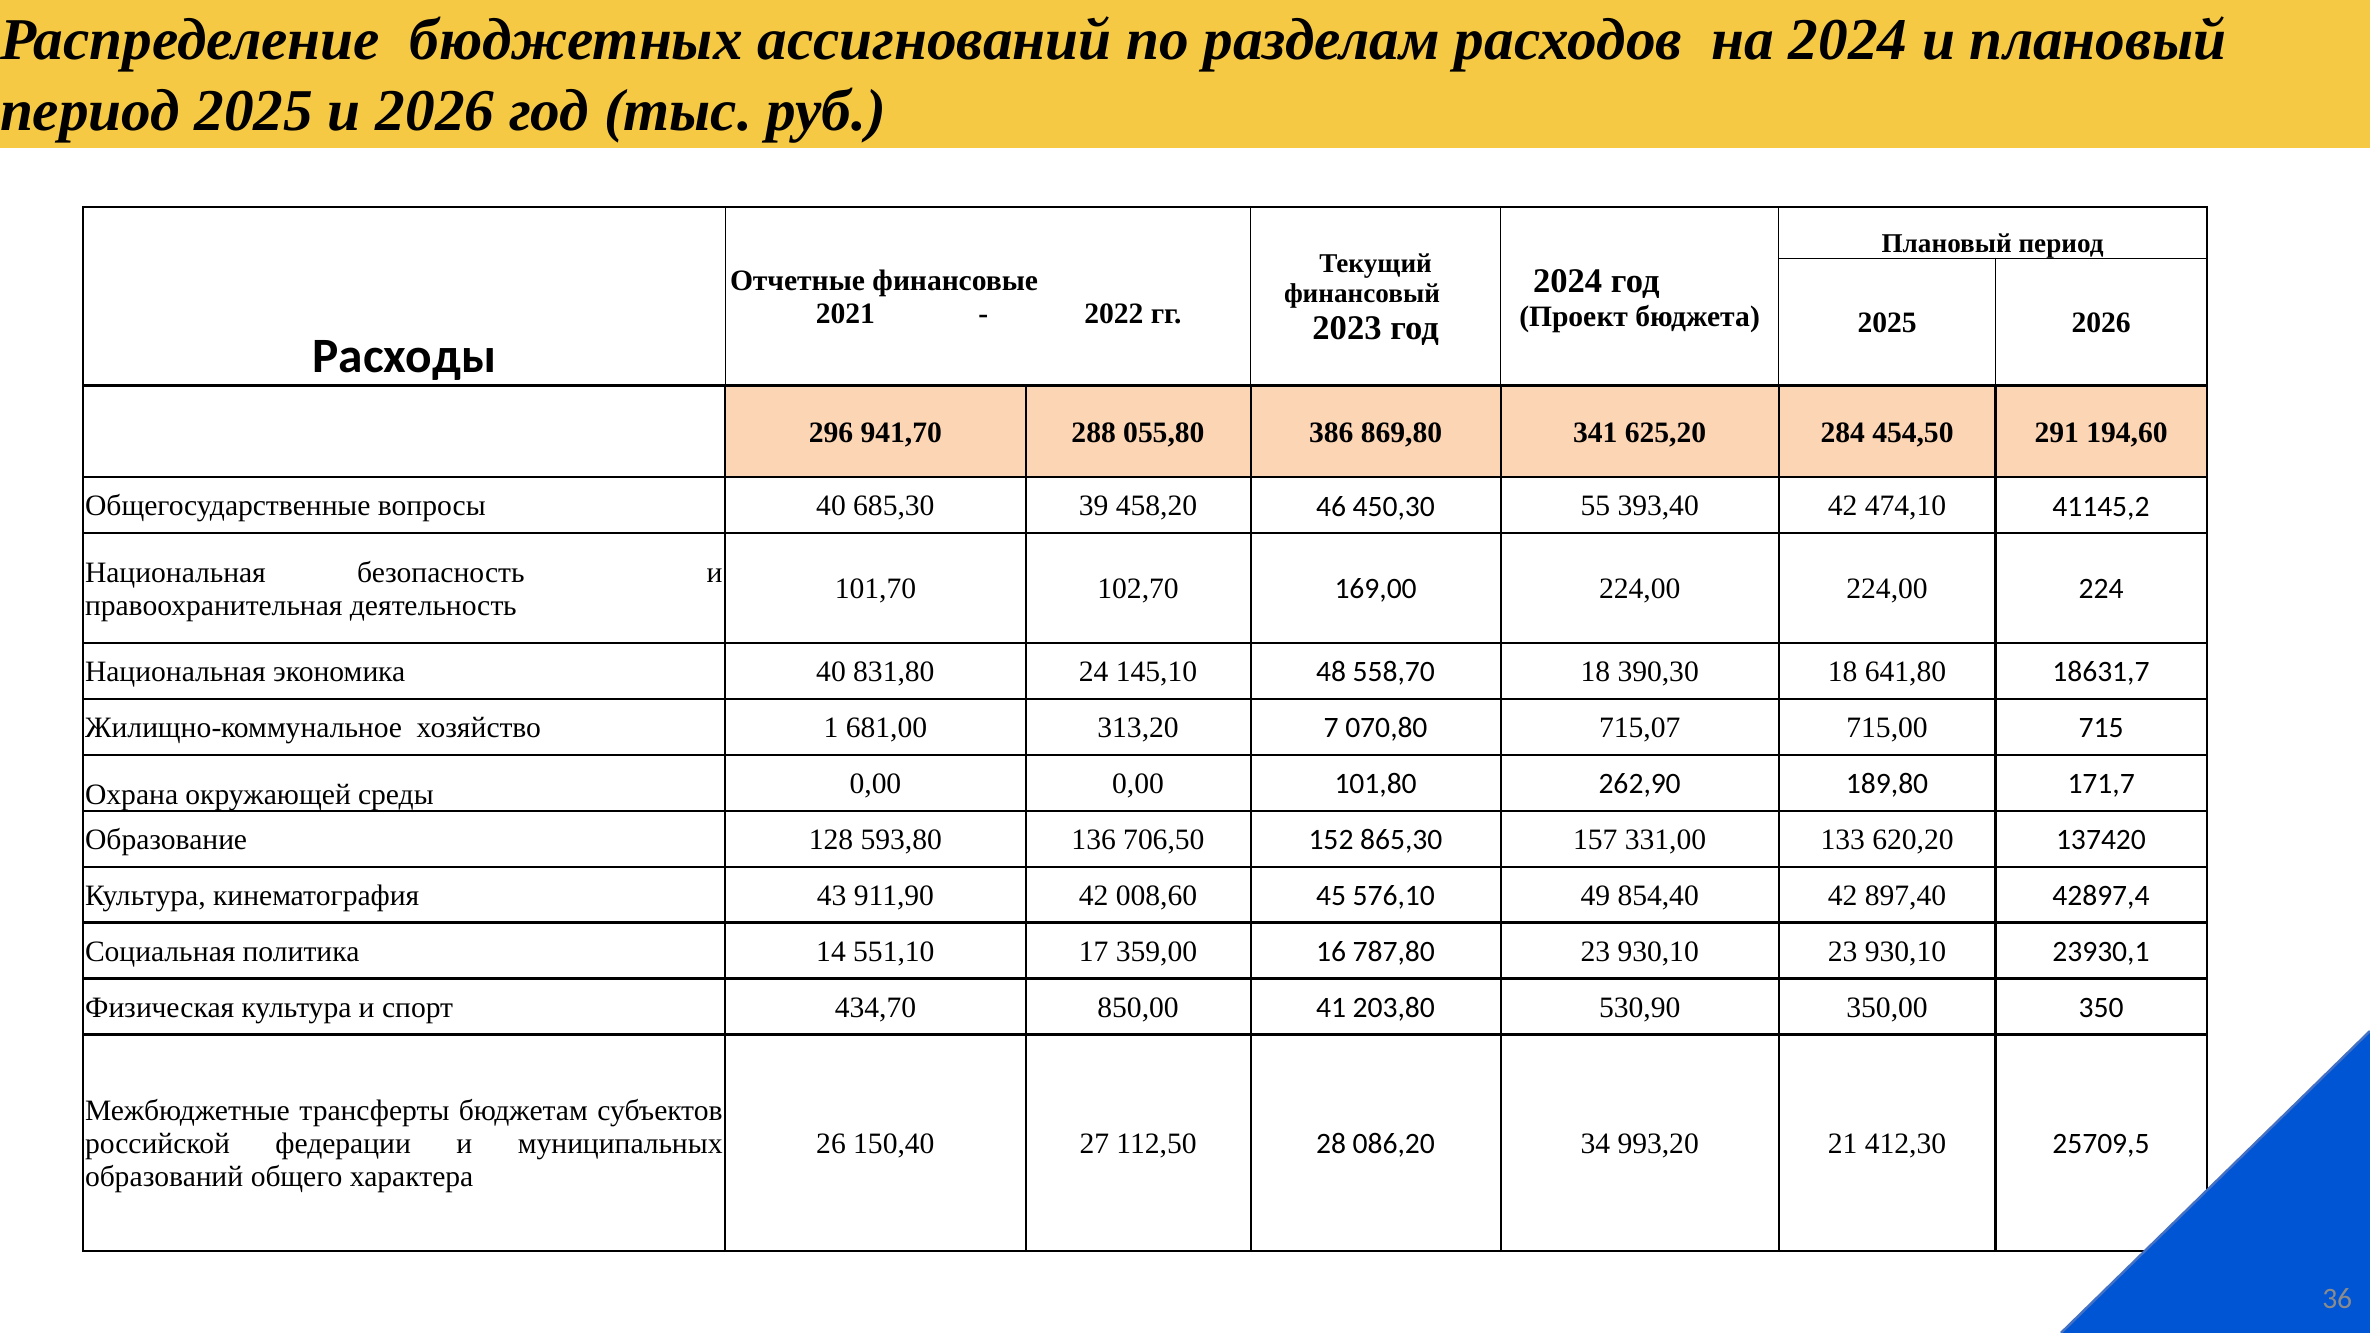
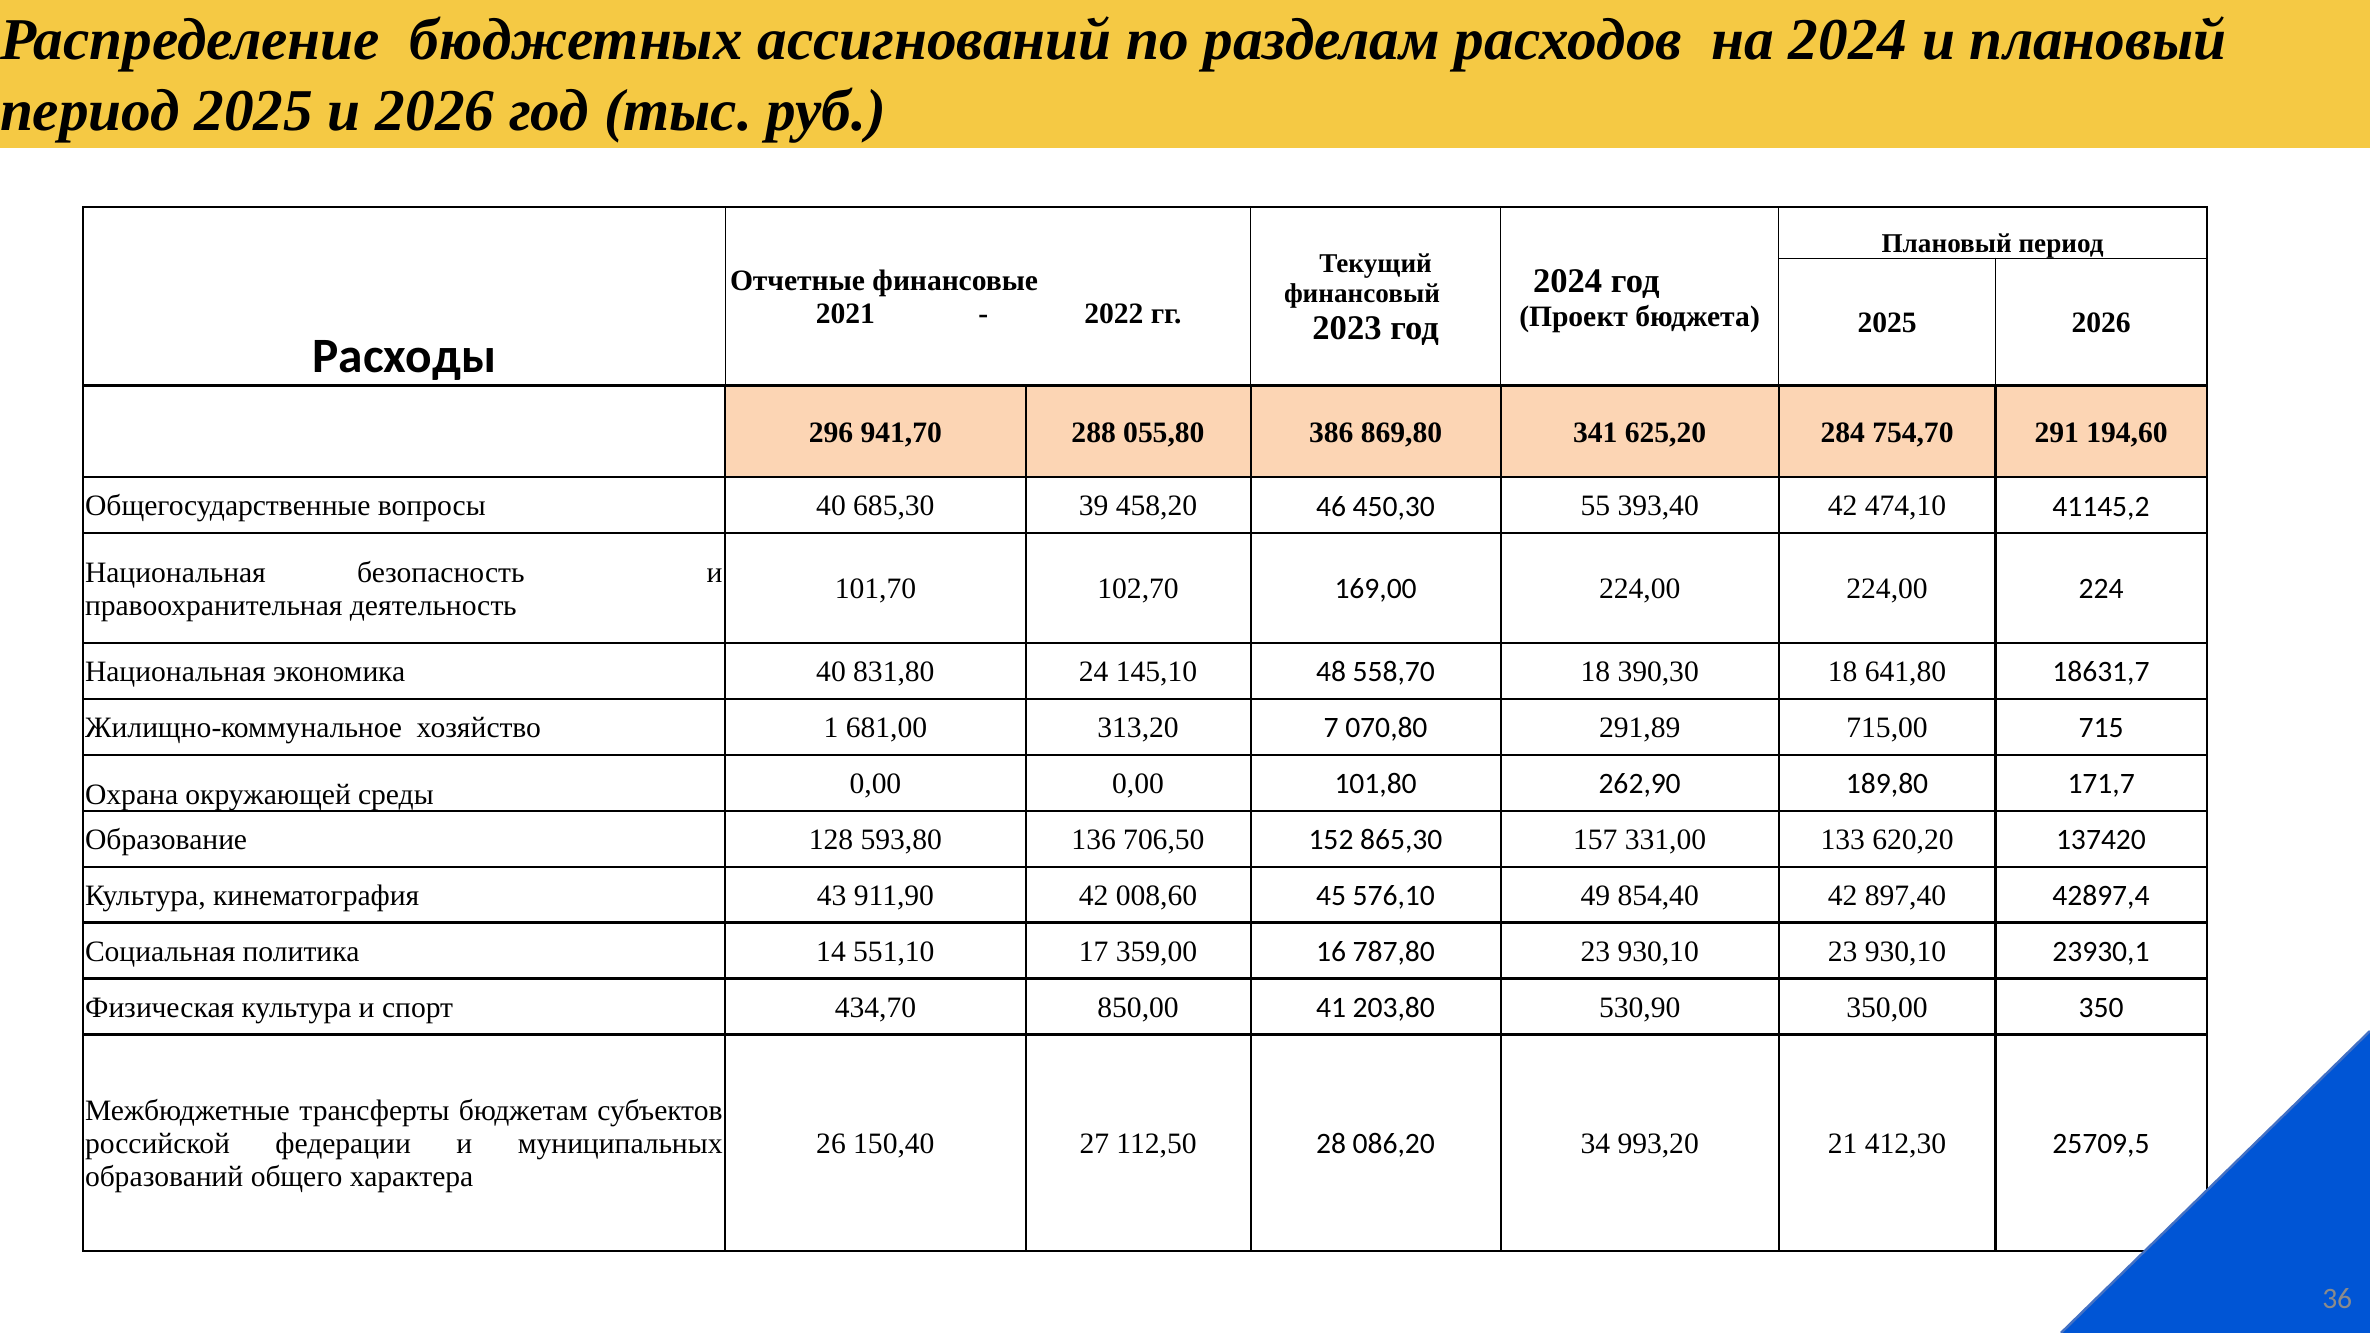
454,50: 454,50 -> 754,70 (1913, 432)
715,07: 715,07 -> 291,89 (1640, 728)
